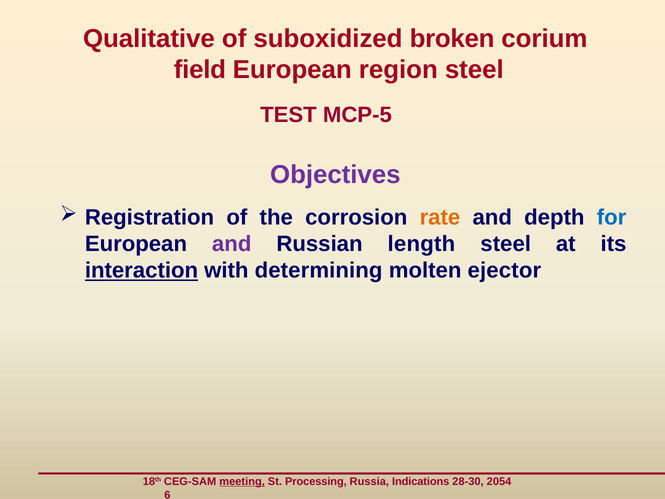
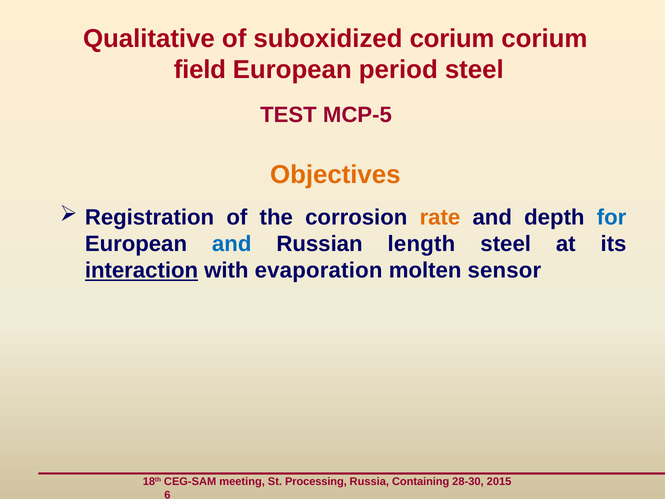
suboxidized broken: broken -> corium (452, 39)
region: region -> period (398, 70)
Objectives colour: purple -> orange (335, 175)
and colour: purple -> blue (232, 244)
determining: determining -> evaporation (319, 270)
ejector: ejector -> sensor (504, 270)
meeting underline: present -> none (242, 481)
Indications: Indications -> Containing (421, 481)
2054: 2054 -> 2015 (499, 481)
